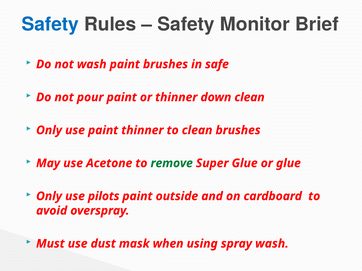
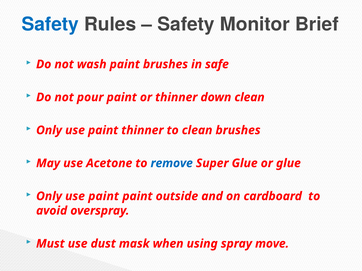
remove colour: green -> blue (172, 164)
pilots: pilots -> paint (104, 197)
spray wash: wash -> move (272, 244)
